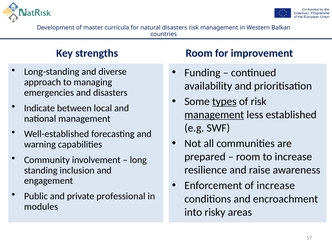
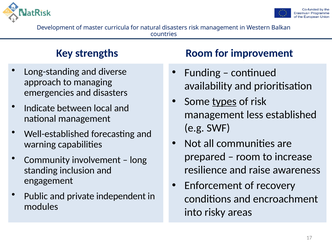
management underline: present -> none (214, 115)
of increase: increase -> recovery (276, 186)
professional: professional -> independent (121, 196)
